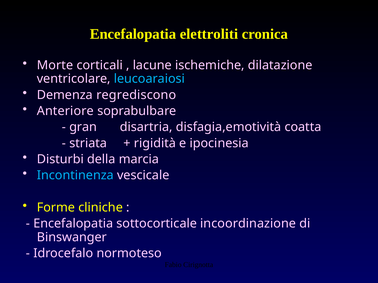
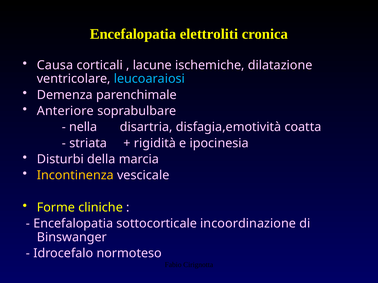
Morte: Morte -> Causa (55, 65)
regrediscono: regrediscono -> parenchimale (136, 95)
gran: gran -> nella (83, 127)
Incontinenza colour: light blue -> yellow (75, 176)
